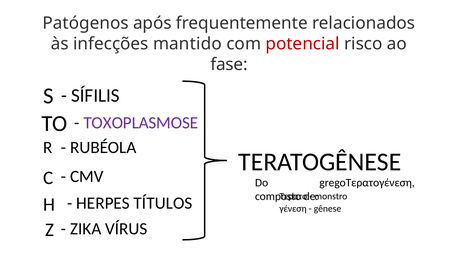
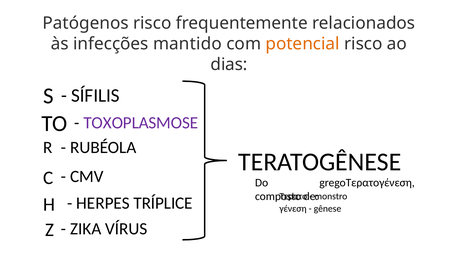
Patógenos após: após -> risco (152, 23)
potencial colour: red -> orange (303, 44)
fase: fase -> dias (229, 64)
TÍTULOS: TÍTULOS -> TRÍPLICE (163, 203)
